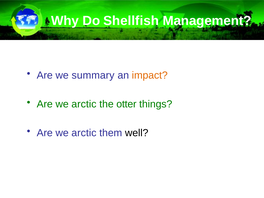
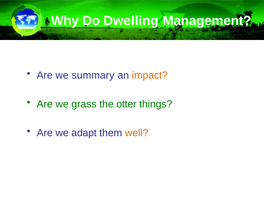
Shellfish: Shellfish -> Dwelling (131, 21)
arctic: arctic -> grass (84, 104)
arctic: arctic -> adapt (84, 133)
well colour: black -> orange (137, 133)
